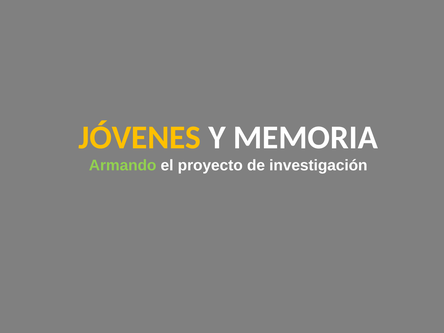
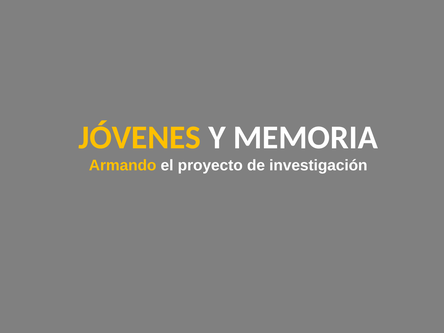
Armando colour: light green -> yellow (123, 165)
